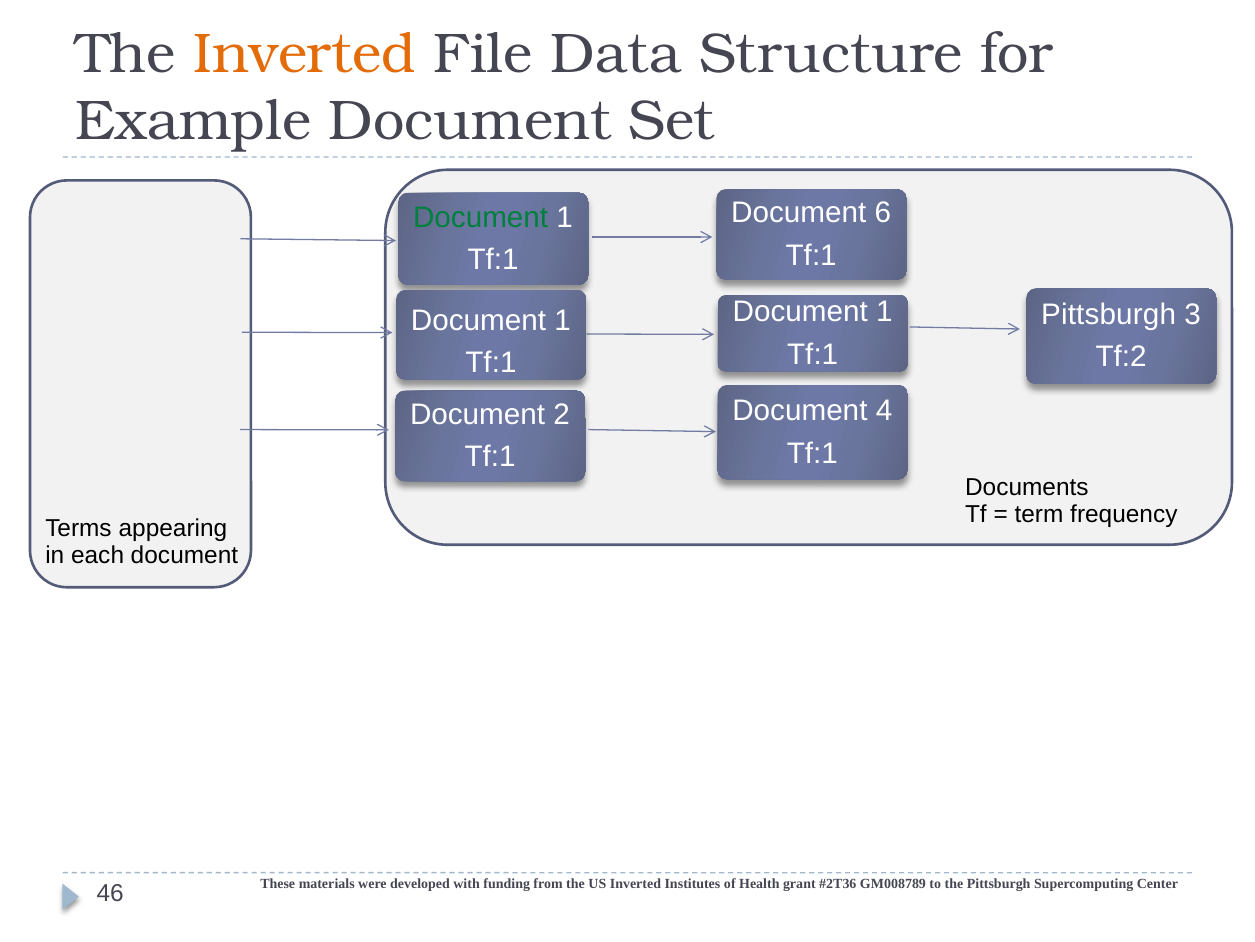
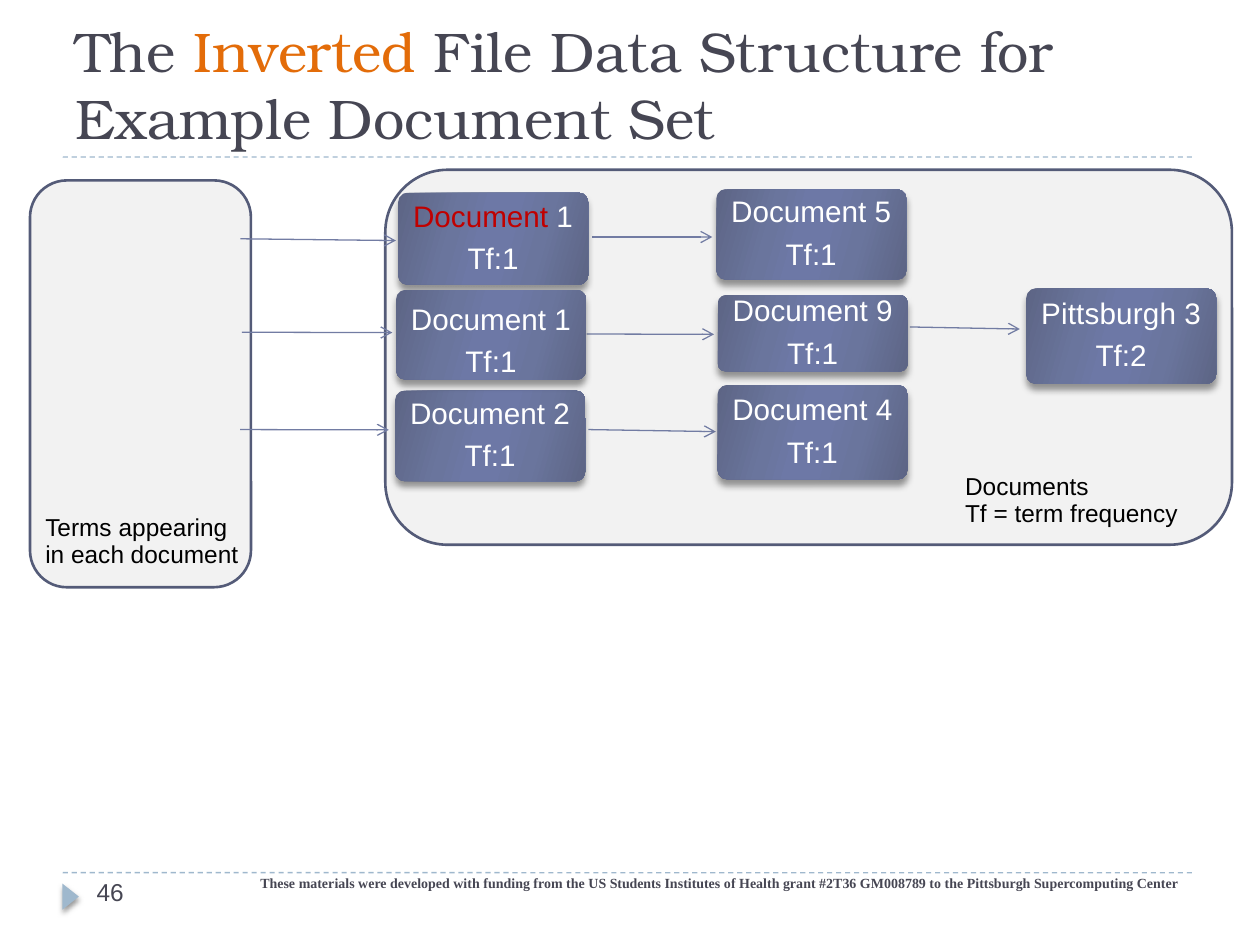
6: 6 -> 5 (883, 213)
Document colour: green -> red (481, 217)
1: 1 -> 9 (884, 312)
US Inverted: Inverted -> Students (635, 883)
